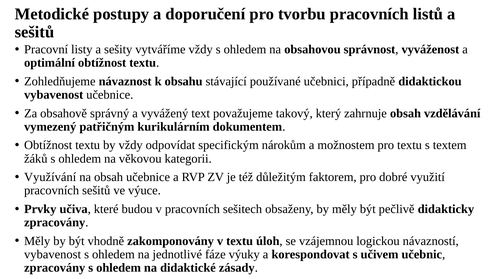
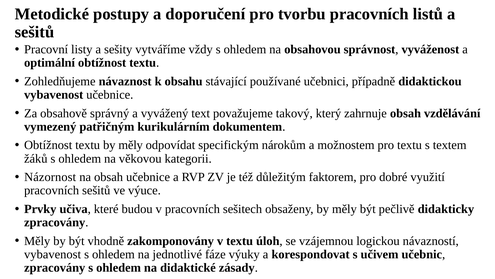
textu by vždy: vždy -> měly (131, 145)
Využívání: Využívání -> Názornost (50, 177)
